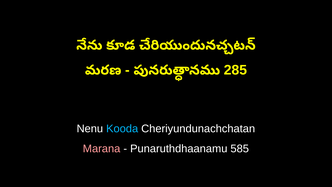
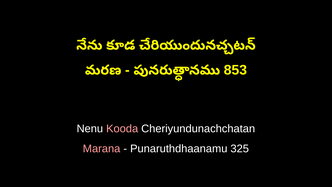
285: 285 -> 853 (235, 70)
Kooda colour: light blue -> pink (122, 129)
585: 585 -> 325 (240, 149)
